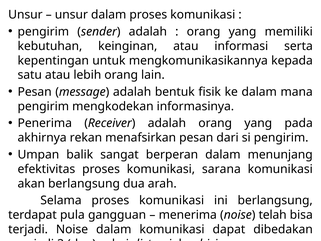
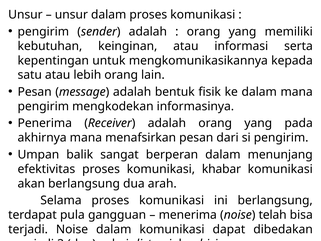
akhirnya rekan: rekan -> mana (86, 138)
sarana: sarana -> khabar (221, 169)
